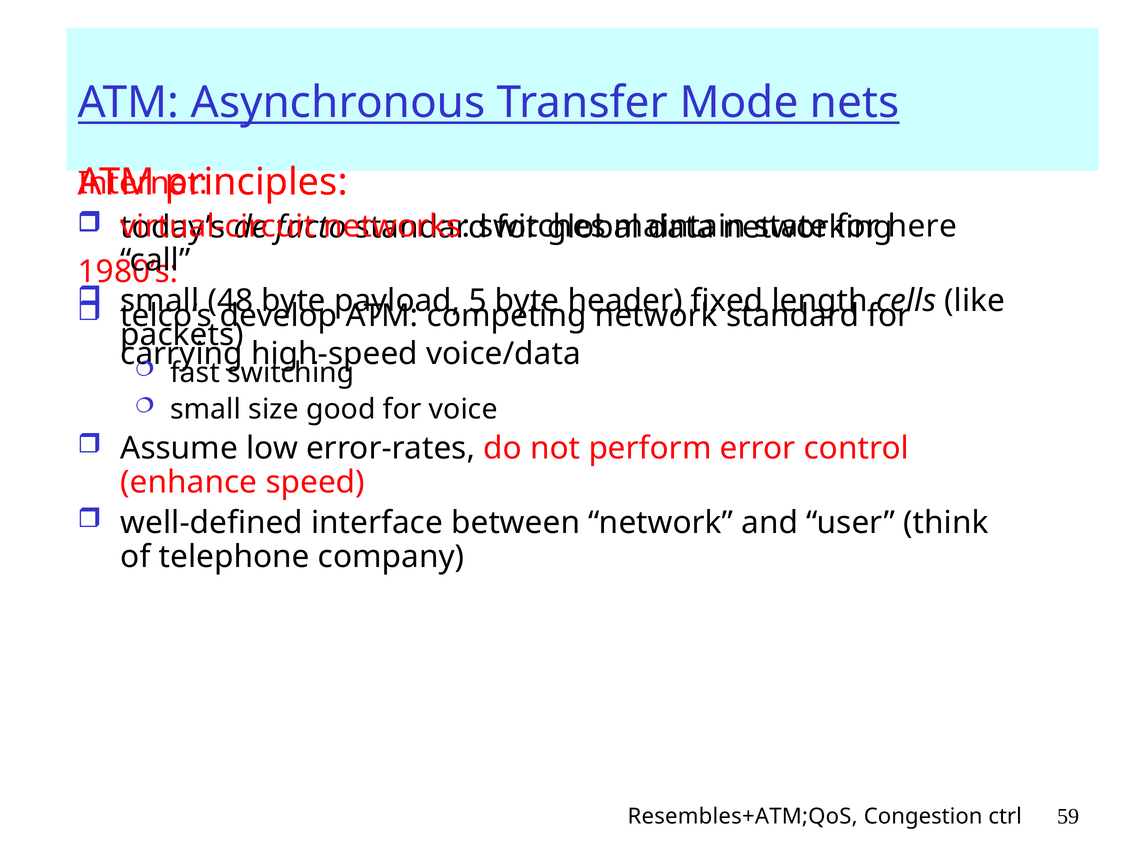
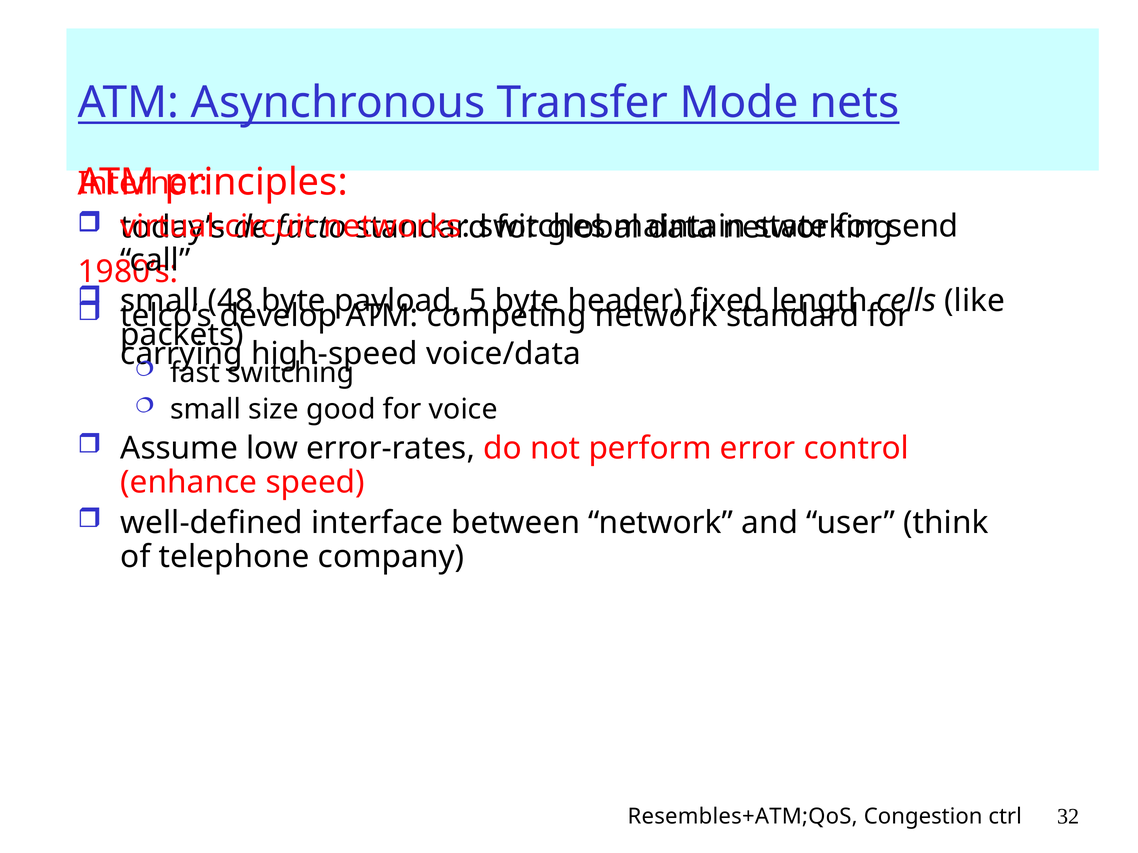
here: here -> send (923, 226)
59: 59 -> 32 (1068, 817)
